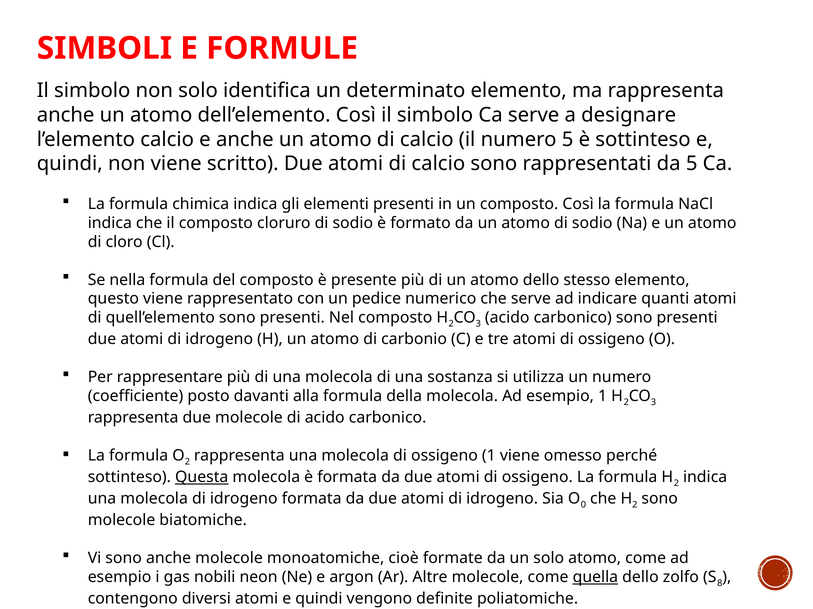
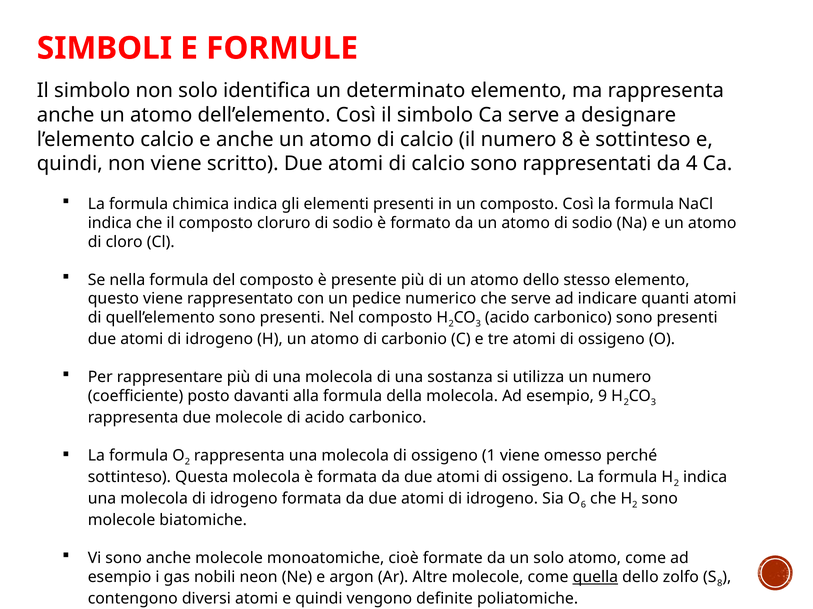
numero 5: 5 -> 8 (568, 140)
da 5: 5 -> 4 (692, 164)
esempio 1: 1 -> 9 (603, 397)
Questa underline: present -> none (202, 478)
0: 0 -> 6 (583, 505)
